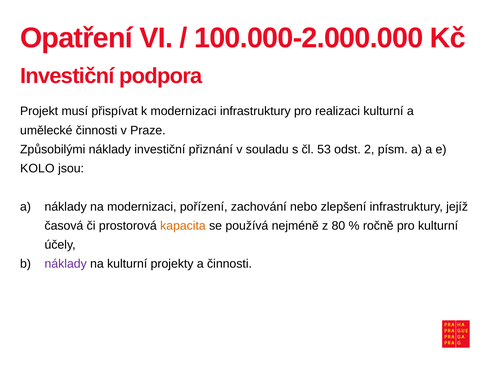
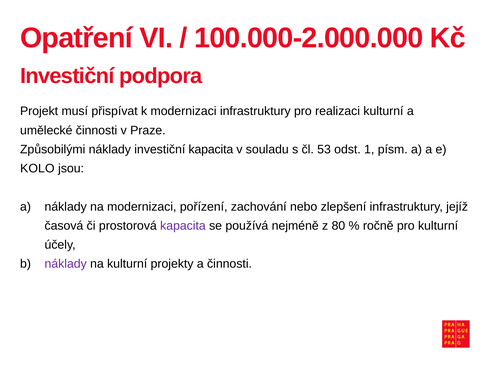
investiční přiznání: přiznání -> kapacita (211, 149)
2: 2 -> 1 (369, 149)
kapacita colour: orange -> purple (183, 225)
